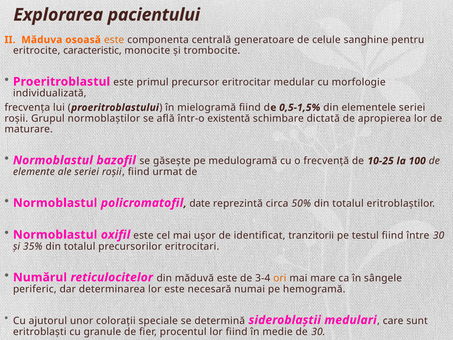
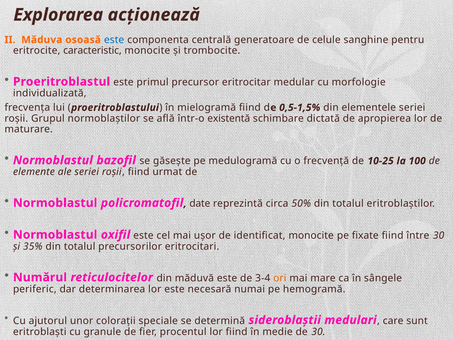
pacientului: pacientului -> acţionează (154, 15)
este colour: orange -> blue (114, 40)
identificat tranzitorii: tranzitorii -> monocite (311, 235)
testul: testul -> fixate (365, 235)
